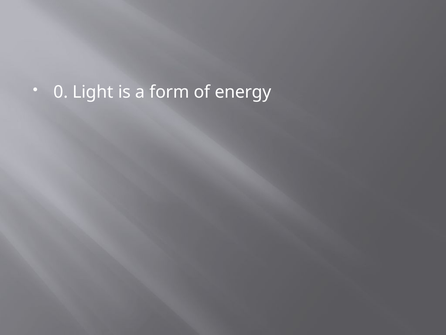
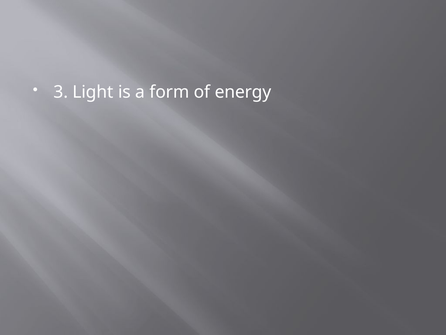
0: 0 -> 3 (61, 92)
